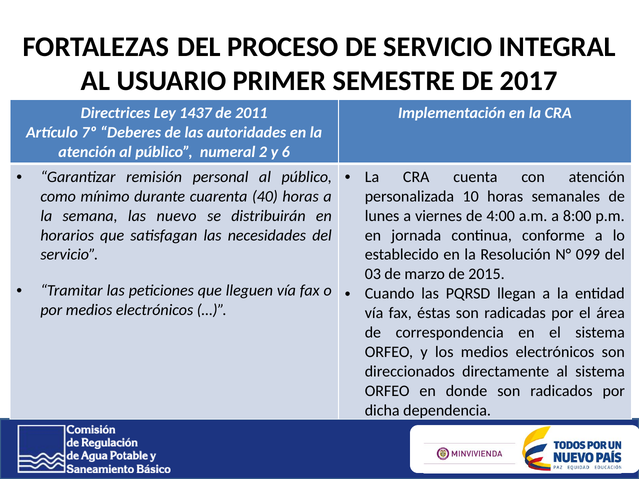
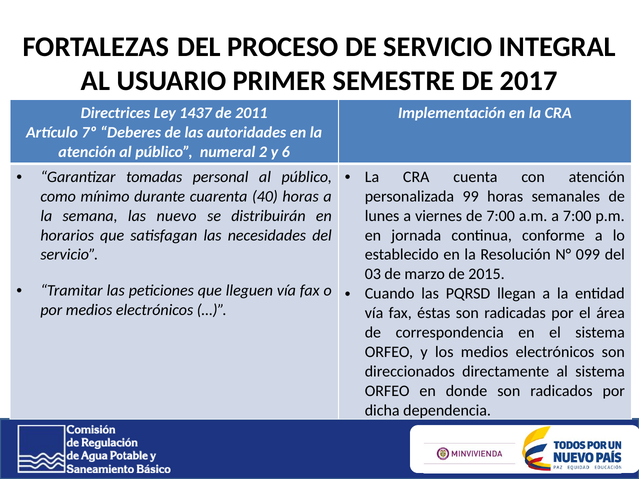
remisión: remisión -> tomadas (154, 177)
10: 10 -> 99 (471, 196)
de 4:00: 4:00 -> 7:00 (501, 216)
a 8:00: 8:00 -> 7:00 (577, 216)
